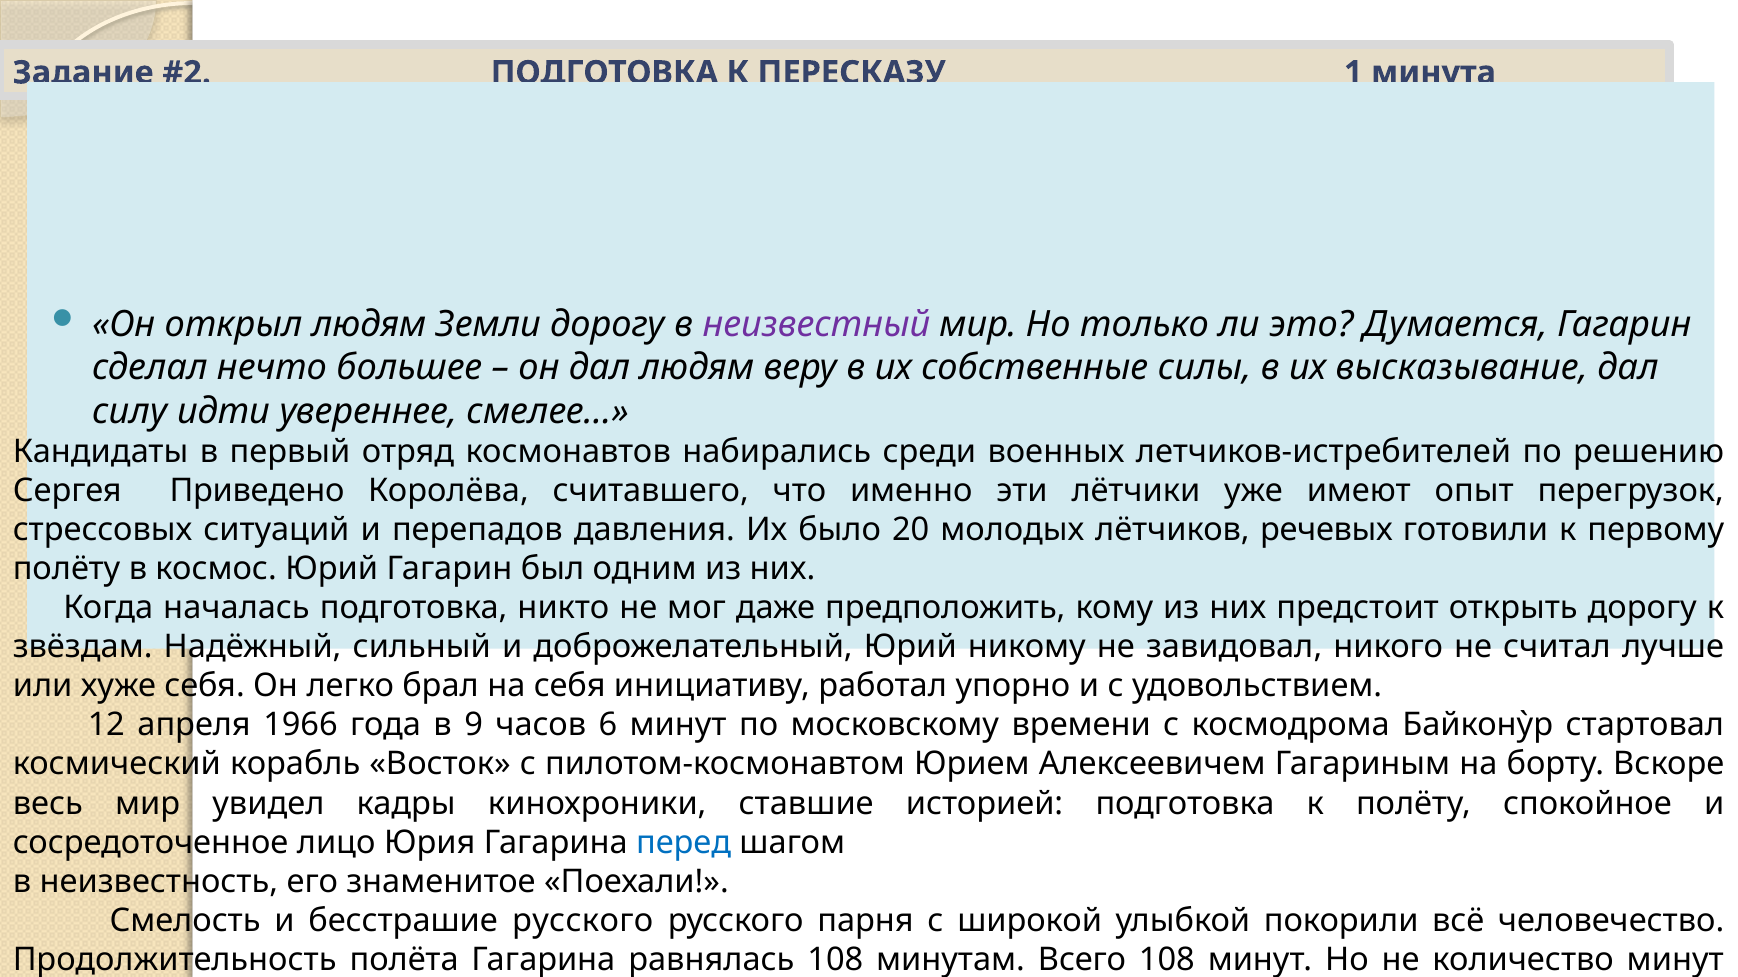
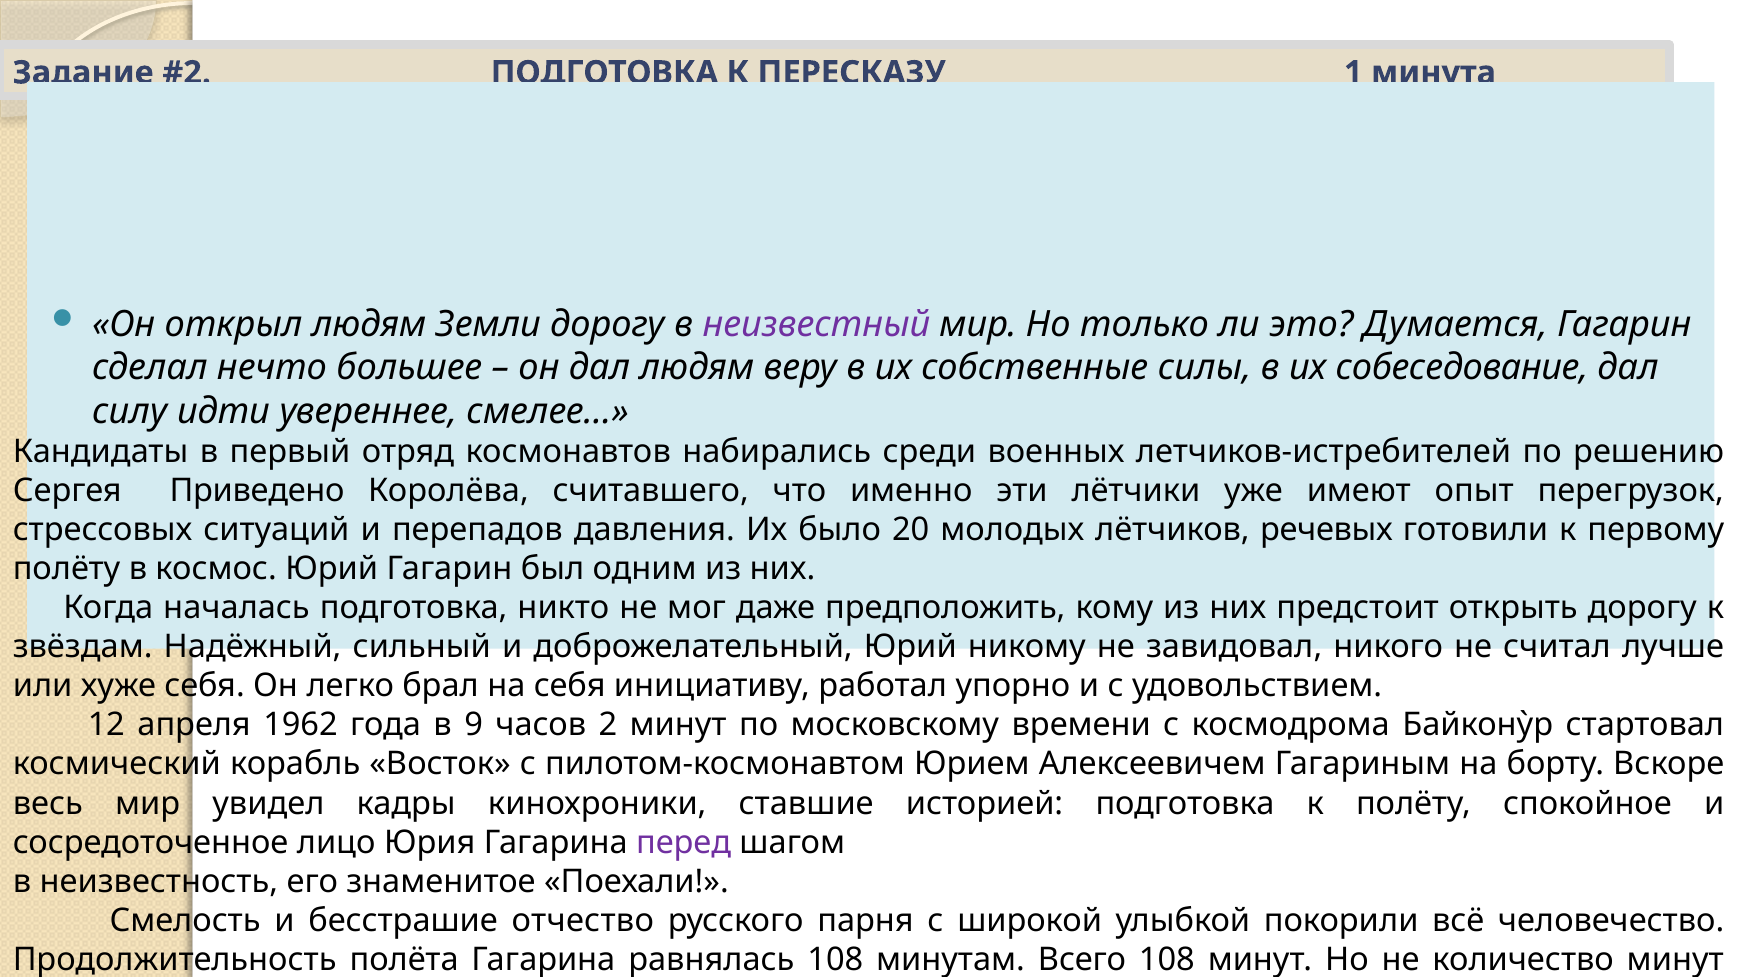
высказывание: высказывание -> собеседование (1462, 368)
1966: 1966 -> 1962 (301, 726)
часов 6: 6 -> 2 (608, 726)
перед colour: blue -> purple (684, 843)
бесстрашие русского: русского -> отчество (583, 921)
